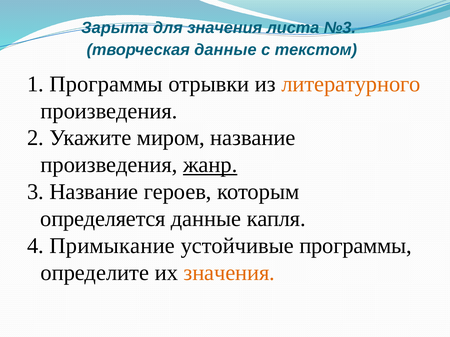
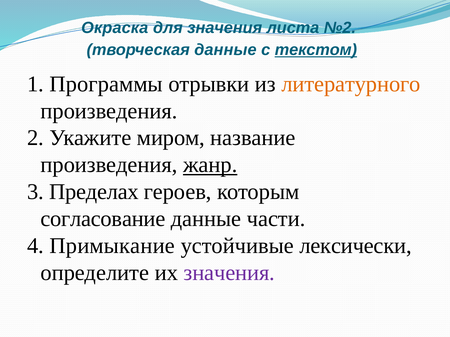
Зарыта: Зарыта -> Окраска (115, 28)
№3: №3 -> №2 (340, 28)
текстом underline: none -> present (316, 50)
3 Название: Название -> Пределах (94, 192)
определяется: определяется -> согласование (103, 219)
капля: капля -> части (276, 219)
устойчивые программы: программы -> лексически (356, 246)
значения colour: orange -> purple (229, 273)
